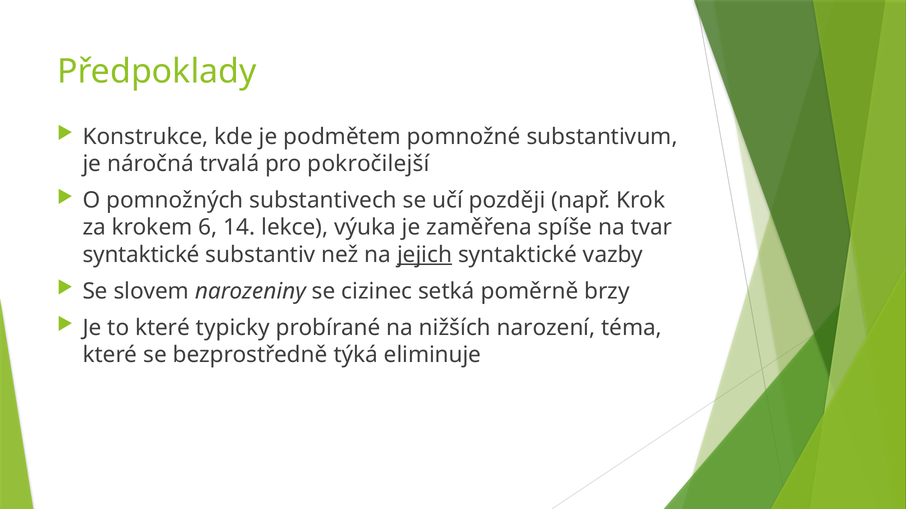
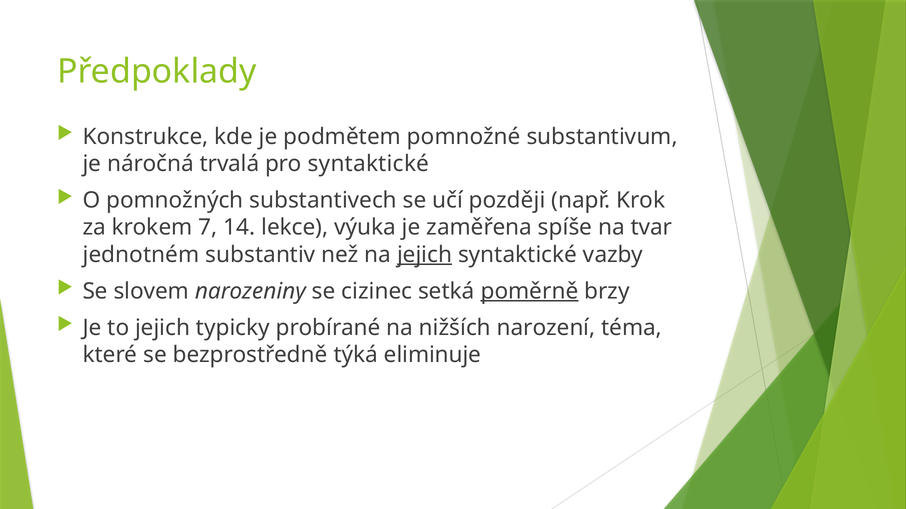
pro pokročilejší: pokročilejší -> syntaktické (368, 164)
6: 6 -> 7 (208, 228)
syntaktické: syntaktické -> jednotném (141, 255)
poměrně underline: none -> present (529, 291)
to které: které -> jejich (163, 328)
